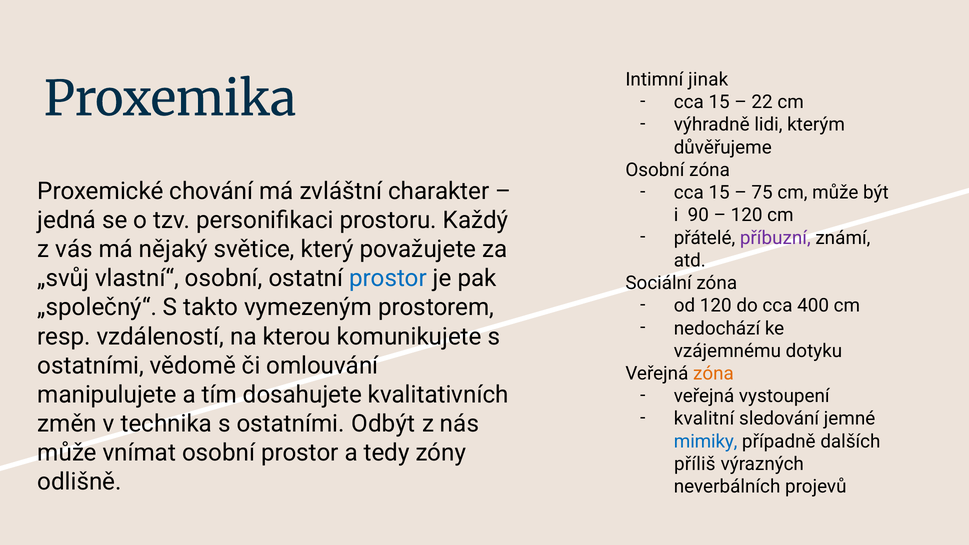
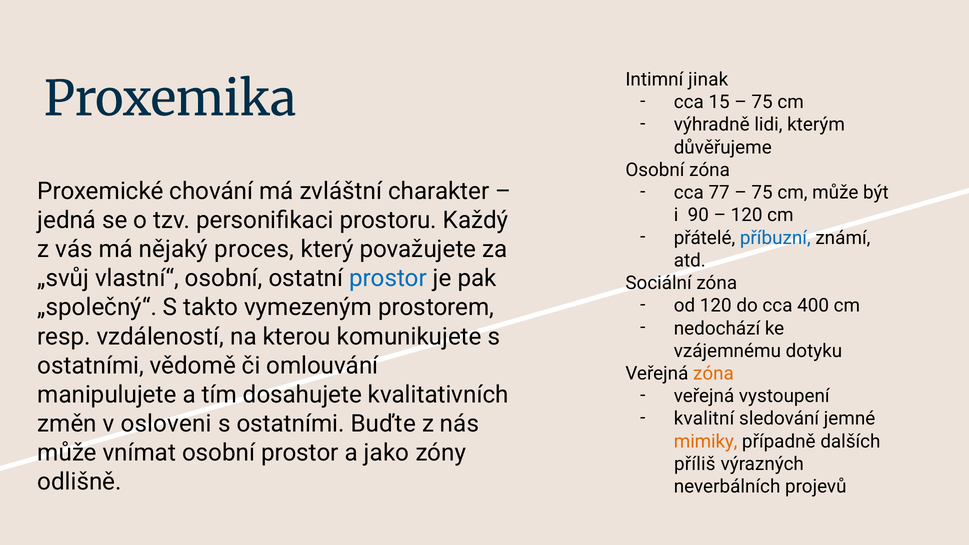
22: 22 -> 75 (762, 102)
15: 15 -> 77 (719, 193)
příbuzní colour: purple -> blue (775, 238)
světice: světice -> proces (254, 249)
technika: technika -> osloveni (166, 424)
Odbýt: Odbýt -> Buďte (383, 424)
mimiky colour: blue -> orange (706, 441)
tedy: tedy -> jako (387, 453)
